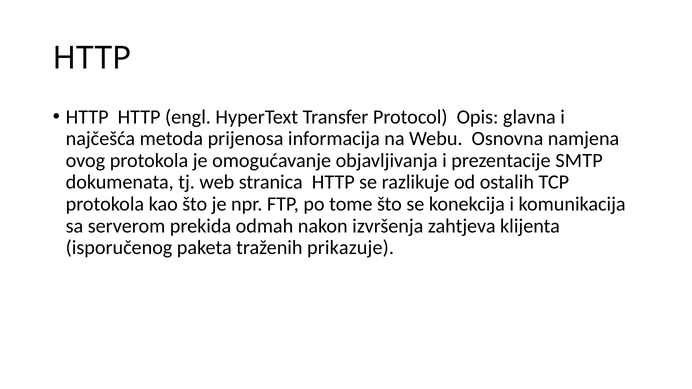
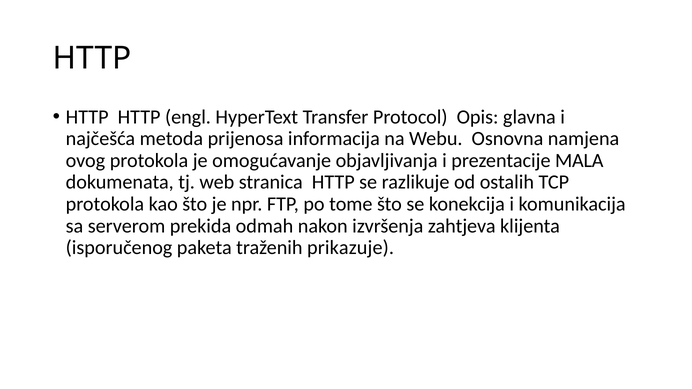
SMTP: SMTP -> MALA (579, 161)
